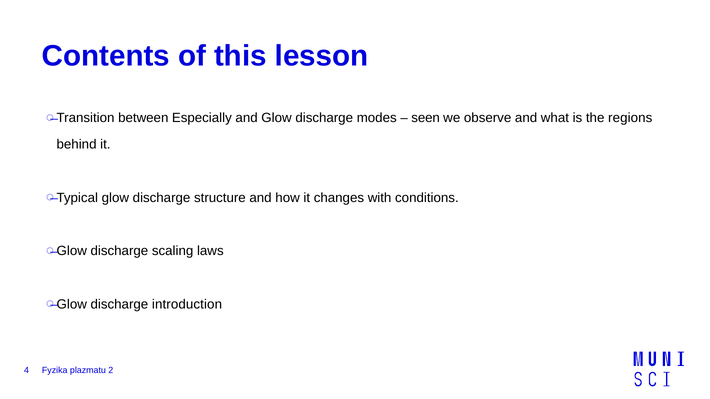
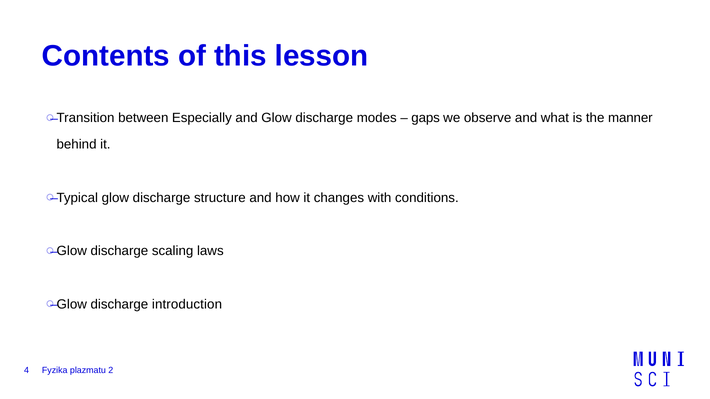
seen: seen -> gaps (426, 118)
regions: regions -> manner (630, 118)
